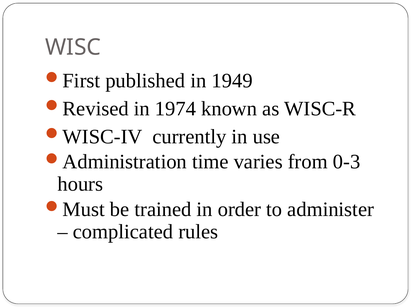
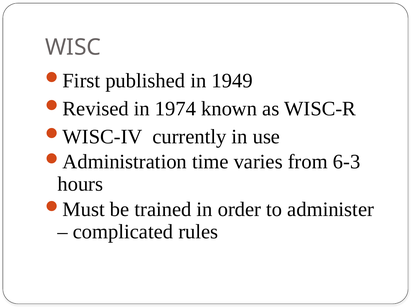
0-3: 0-3 -> 6-3 (347, 162)
